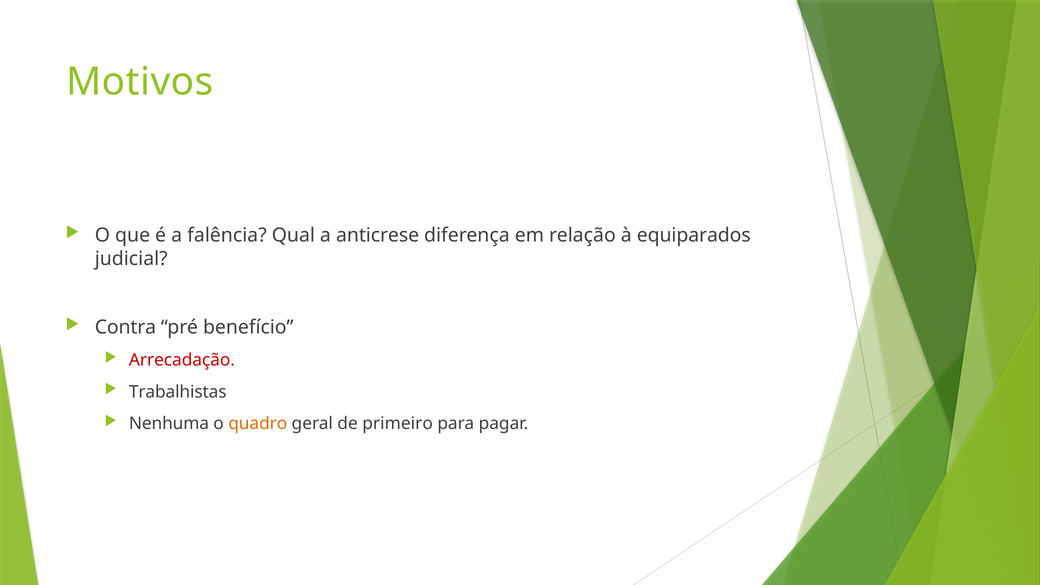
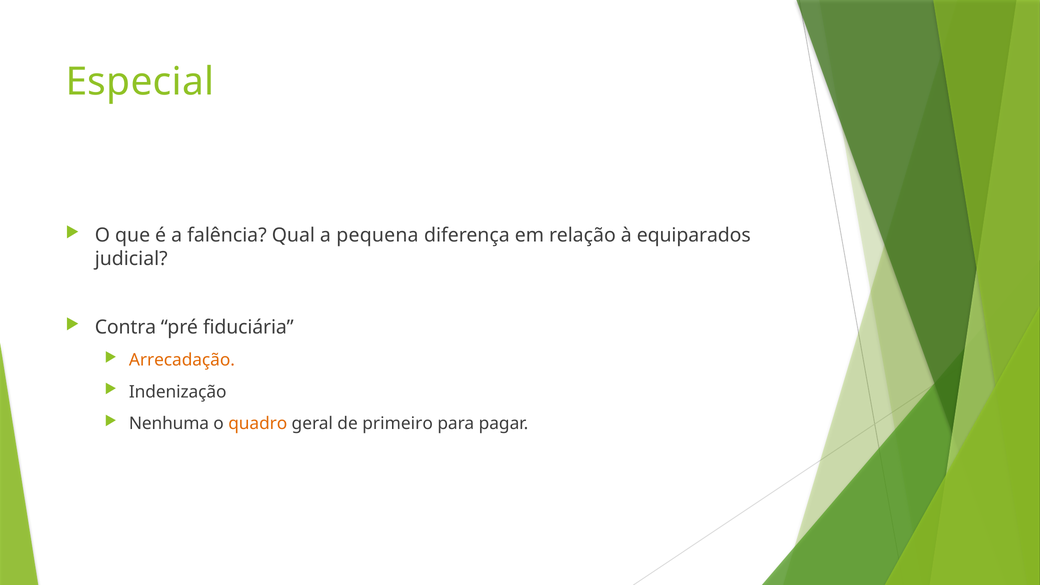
Motivos: Motivos -> Especial (140, 82)
anticrese: anticrese -> pequena (377, 236)
benefício: benefício -> fiduciária (248, 327)
Arrecadação colour: red -> orange (182, 360)
Trabalhistas: Trabalhistas -> Indenização (178, 392)
